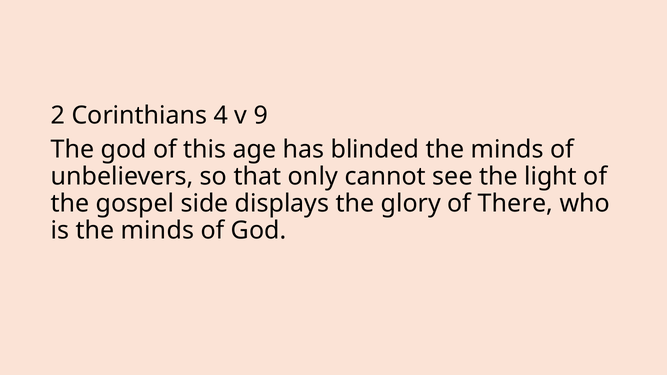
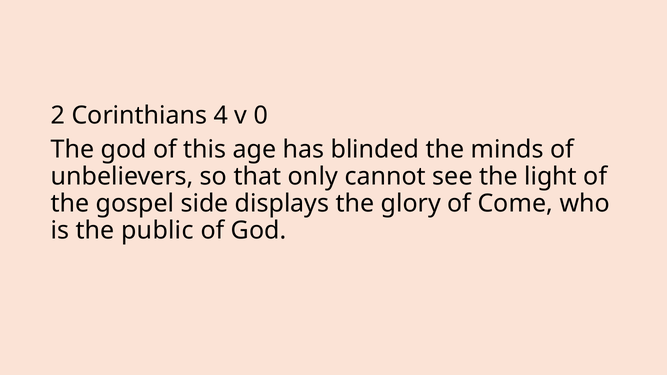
9: 9 -> 0 (261, 116)
There: There -> Come (515, 204)
is the minds: minds -> public (157, 231)
